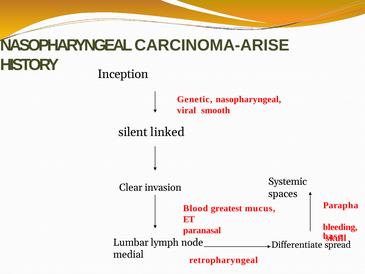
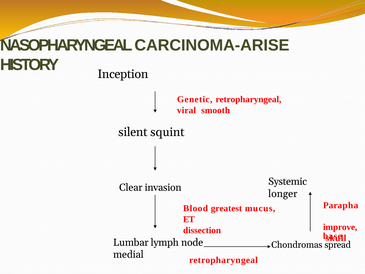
Genetic nasopharyngeal: nasopharyngeal -> retropharyngeal (248, 99)
linked: linked -> squint (168, 132)
spaces: spaces -> longer (283, 194)
bleeding: bleeding -> improve (340, 227)
paranasal: paranasal -> dissection (202, 230)
Differentiate: Differentiate -> Chondromas (297, 245)
